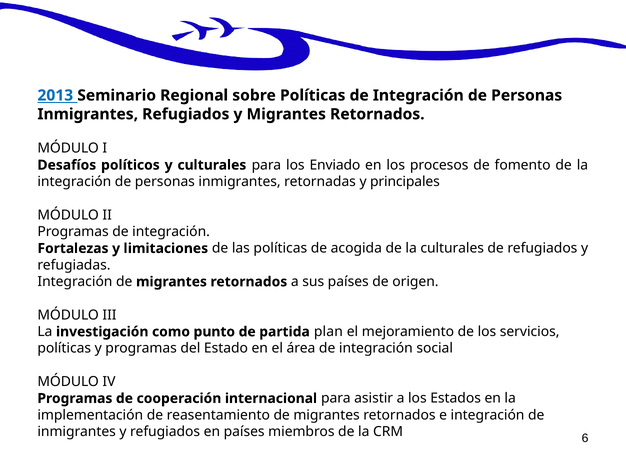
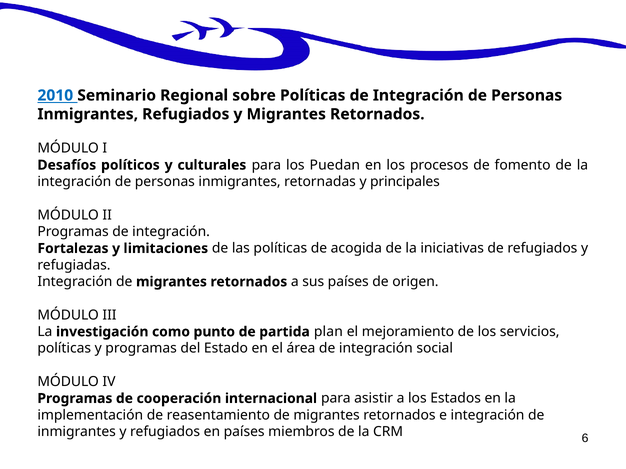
2013: 2013 -> 2010 (55, 95)
Enviado: Enviado -> Puedan (335, 165)
la culturales: culturales -> iniciativas (452, 249)
